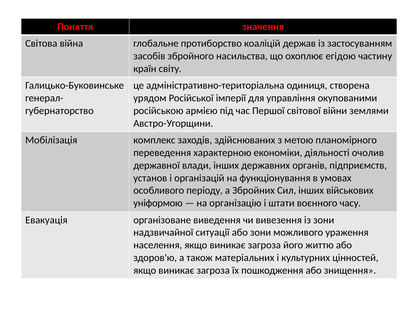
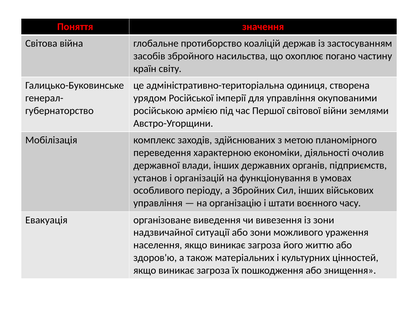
егідою: егідою -> погано (341, 56)
уніформою: уніформою -> управління (158, 204)
